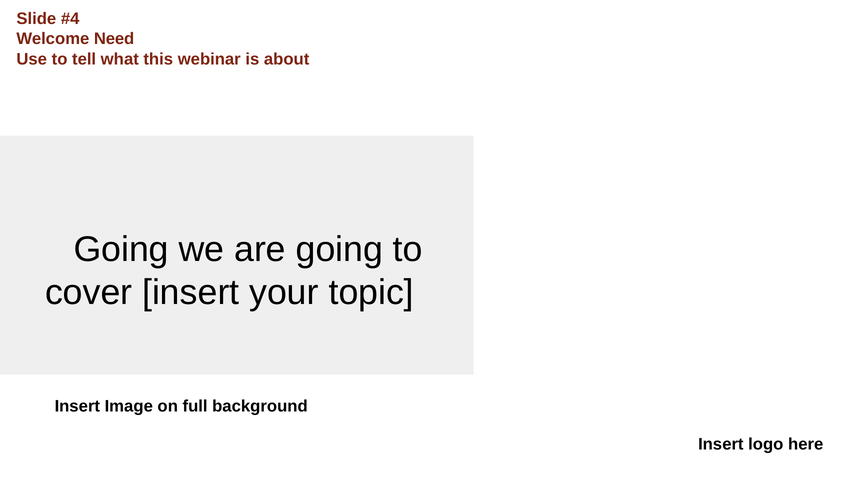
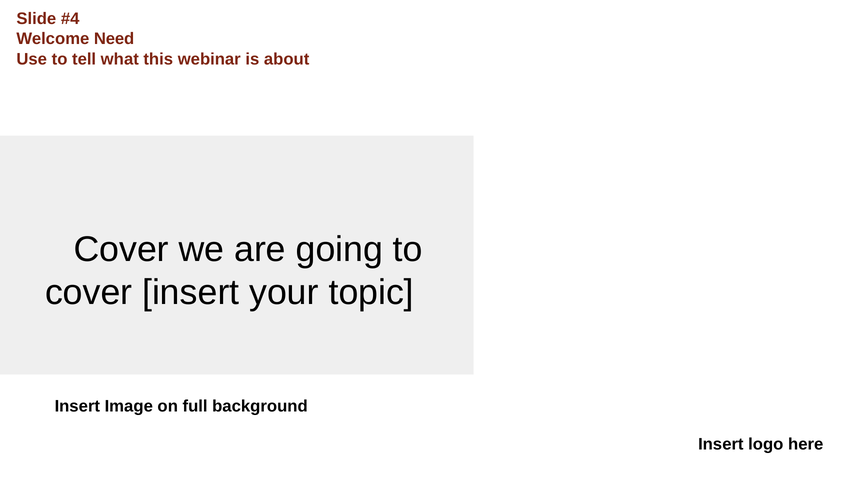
Going: Going -> Cover (121, 250)
